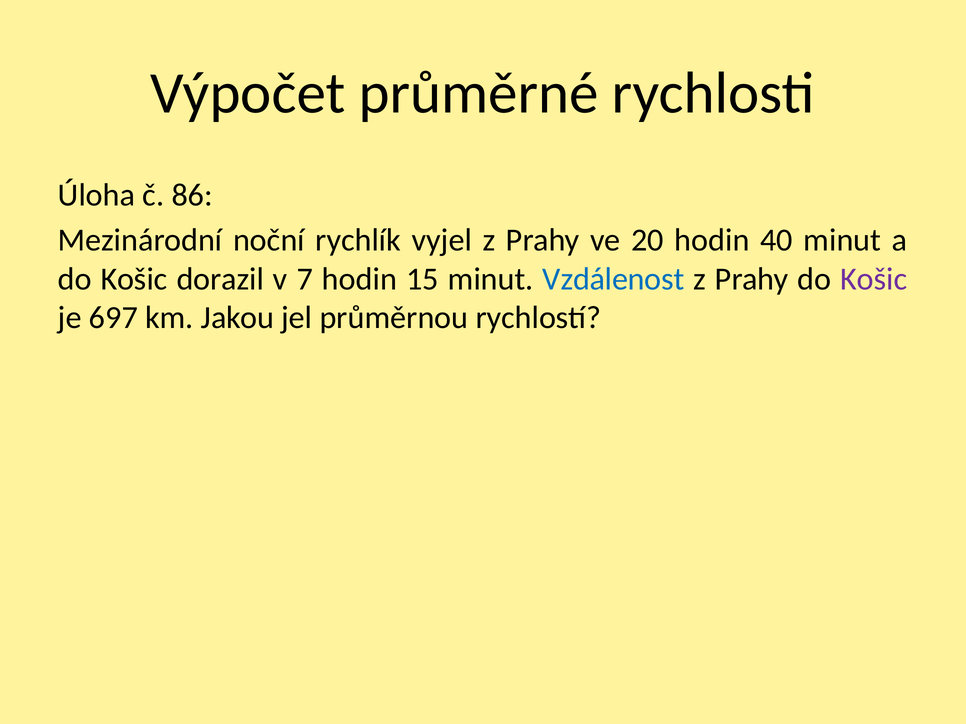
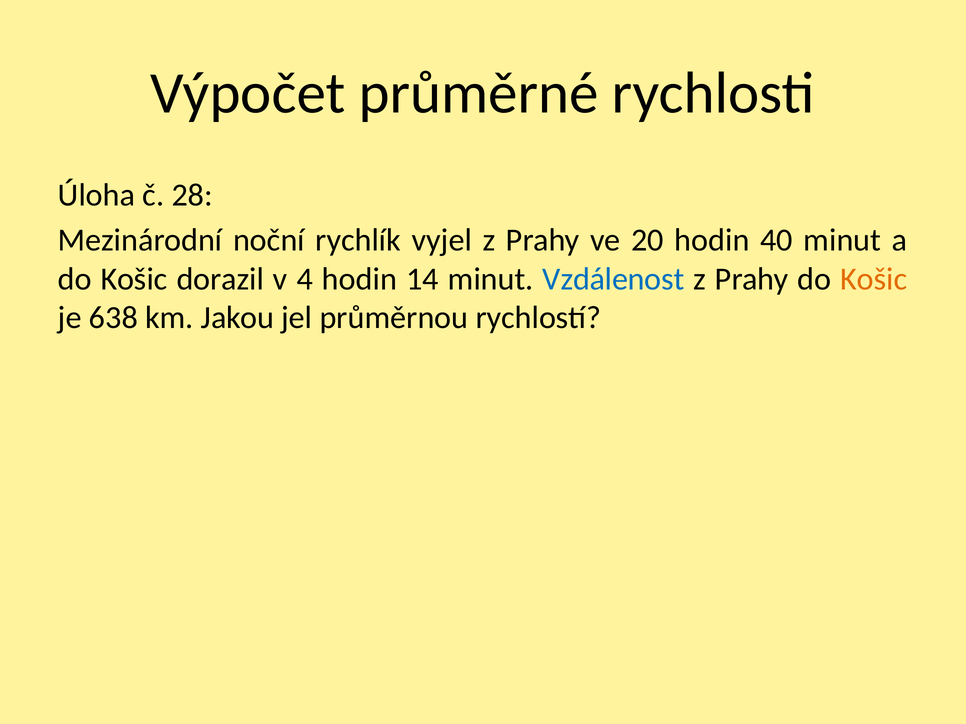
86: 86 -> 28 (192, 195)
7: 7 -> 4 (305, 279)
15: 15 -> 14 (422, 279)
Košic colour: purple -> orange (874, 279)
697: 697 -> 638 (113, 318)
